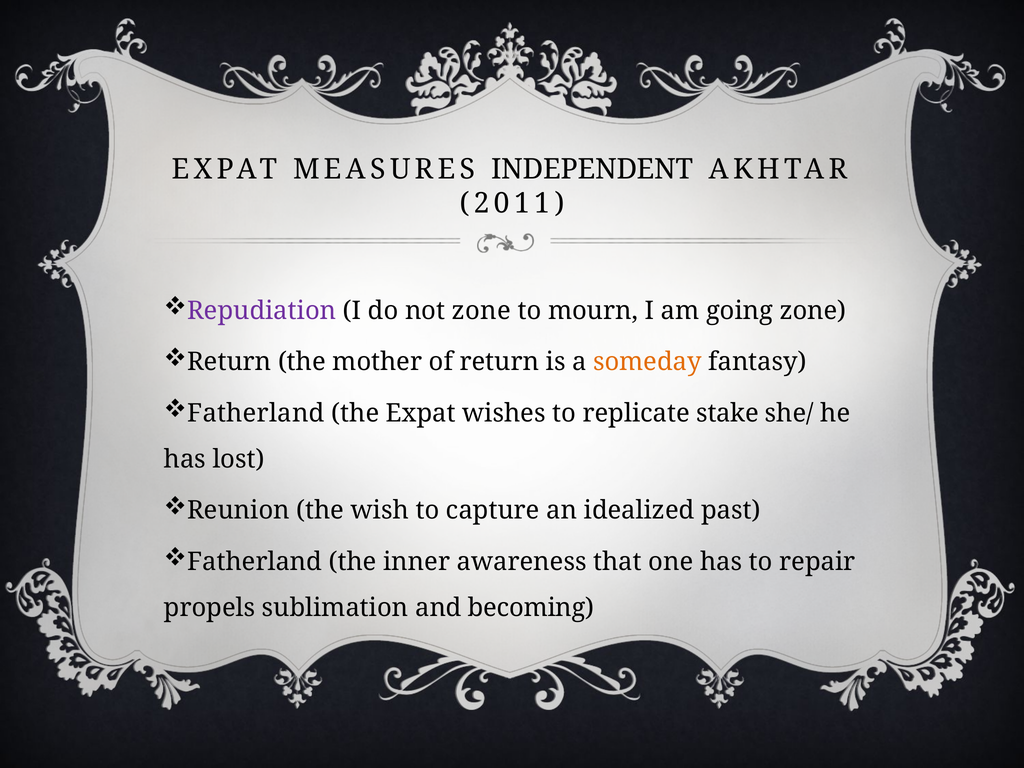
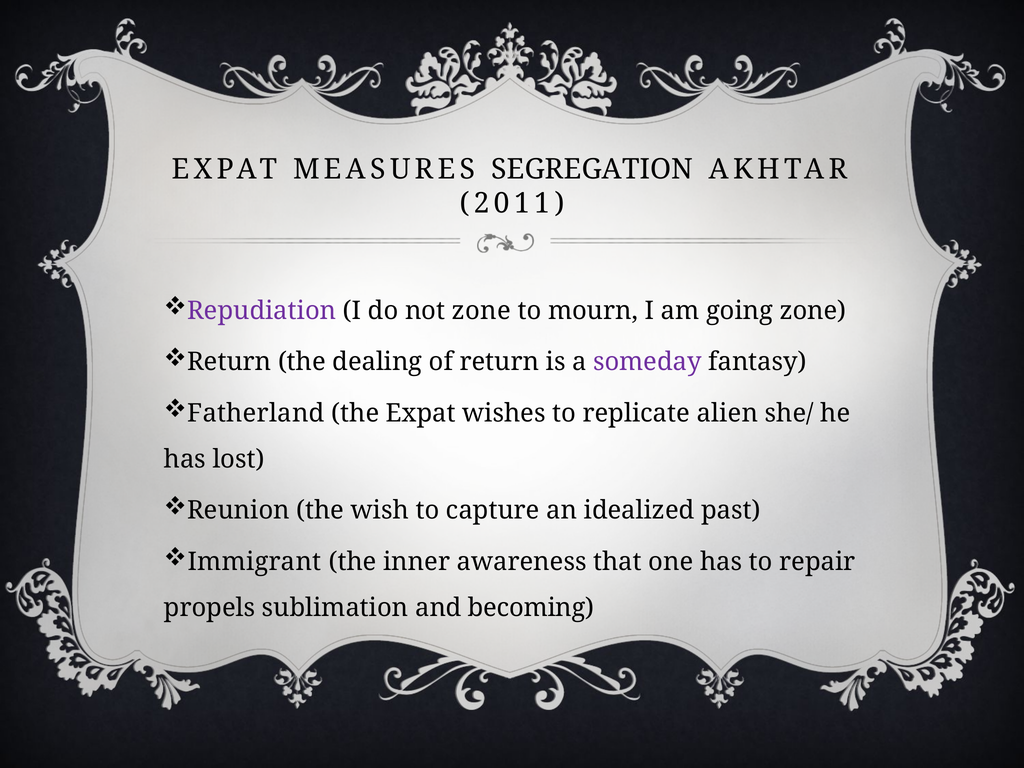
INDEPENDENT: INDEPENDENT -> SEGREGATION (592, 169)
mother: mother -> dealing (377, 362)
someday colour: orange -> purple (647, 362)
stake: stake -> alien (727, 413)
Fatherland: Fatherland -> Immigrant (255, 562)
